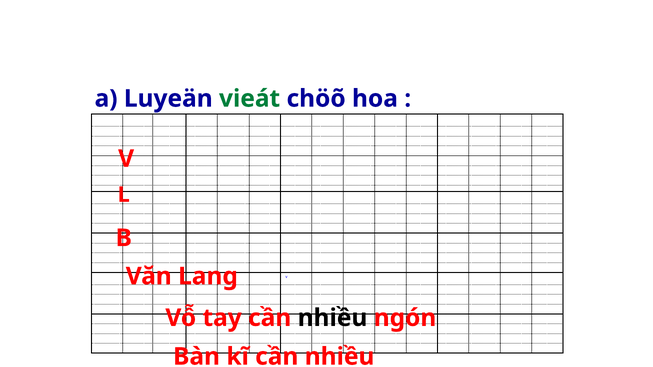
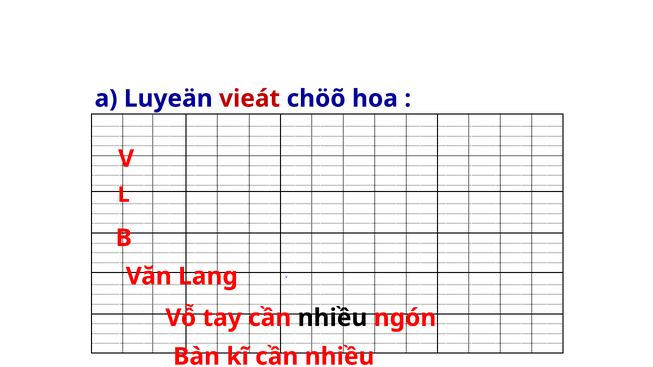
vieát colour: green -> red (250, 99)
